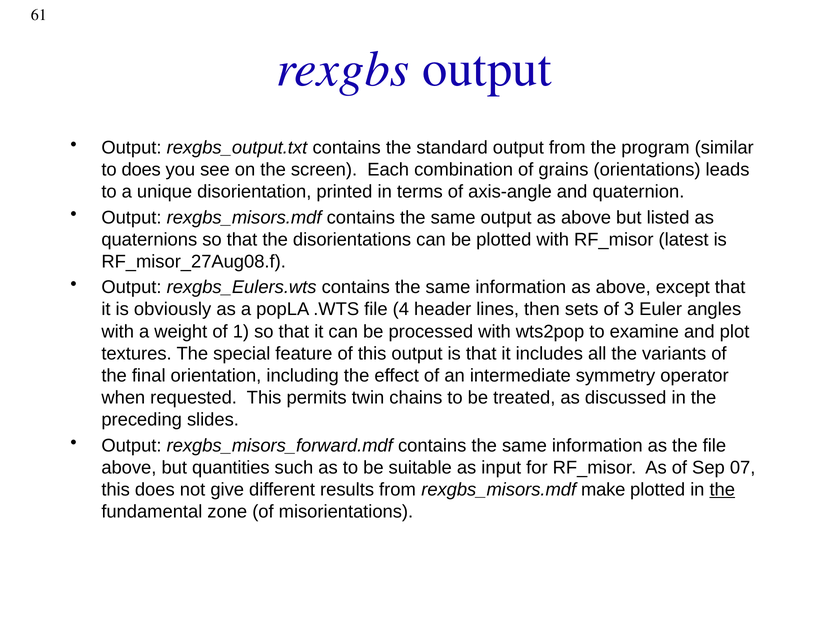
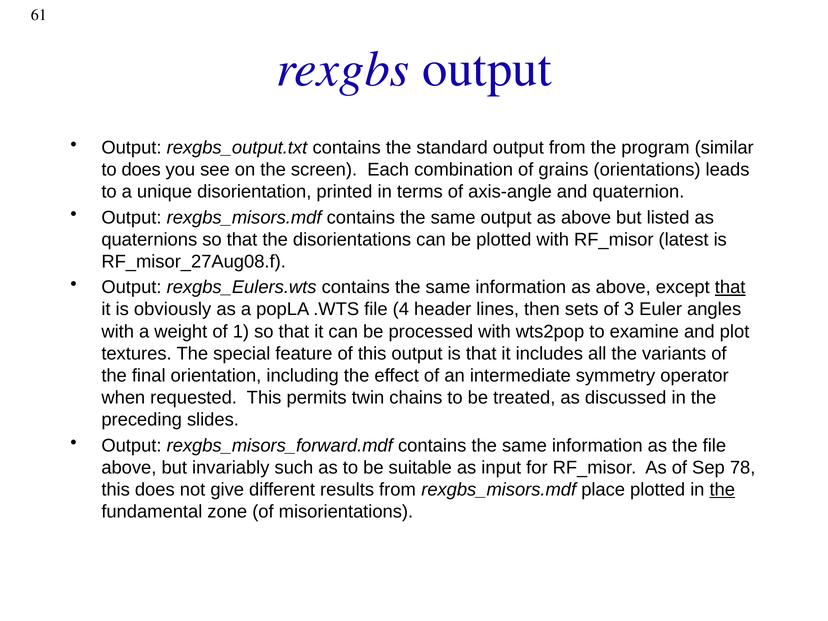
that underline: none -> present (730, 287)
quantities: quantities -> invariably (231, 468)
07: 07 -> 78 (743, 468)
make: make -> place (603, 490)
